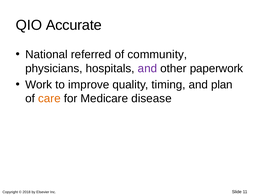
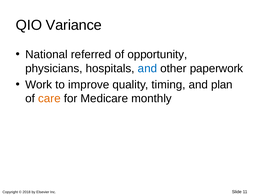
Accurate: Accurate -> Variance (74, 25)
community: community -> opportunity (157, 55)
and colour: purple -> blue (147, 68)
disease: disease -> monthly (152, 98)
